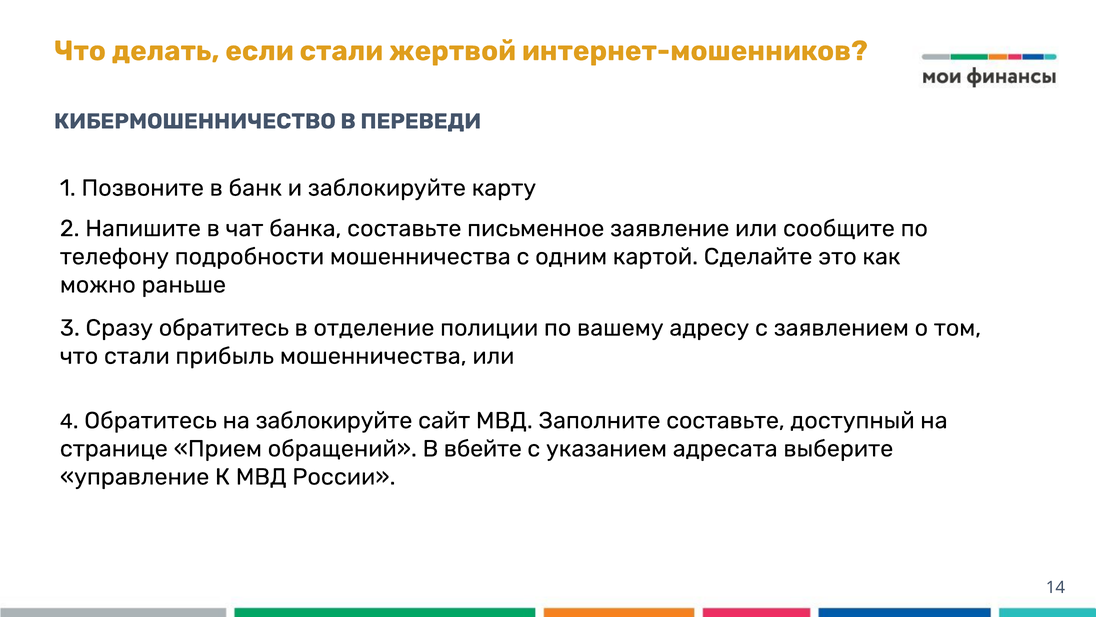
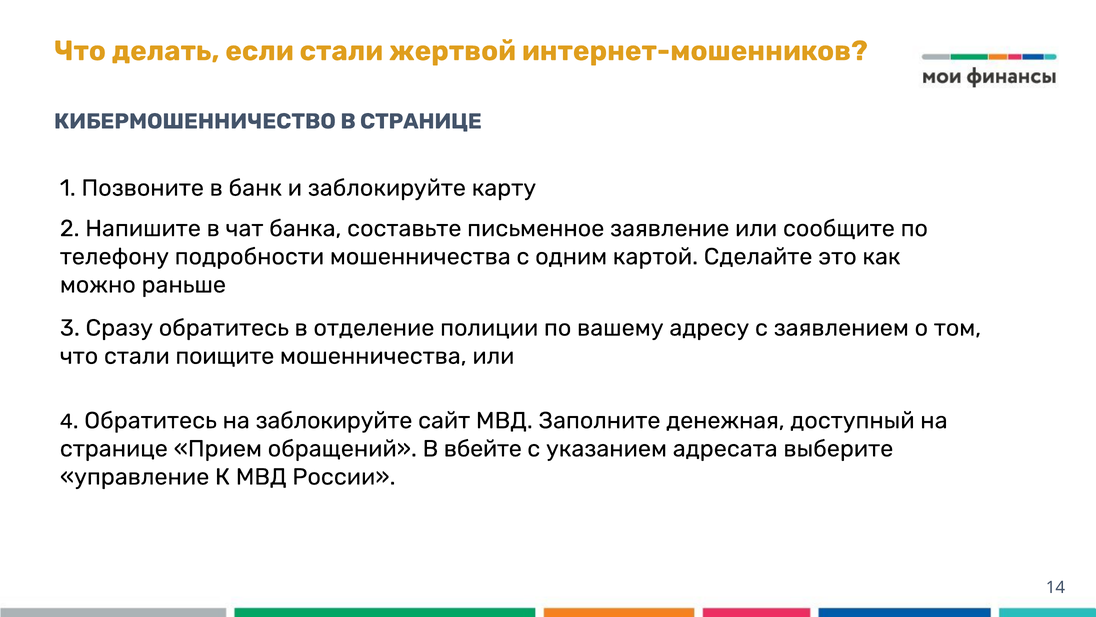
В ПЕРЕВЕДИ: ПЕРЕВЕДИ -> СТРАНИЦЕ (421, 121)
прибыль: прибыль -> поищите (225, 356)
Заполните составьте: составьте -> денежная (725, 420)
